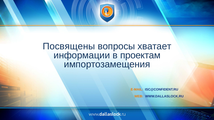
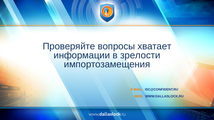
Посвящены: Посвящены -> Проверяйте (69, 46)
проектам: проектам -> зрелости (140, 55)
